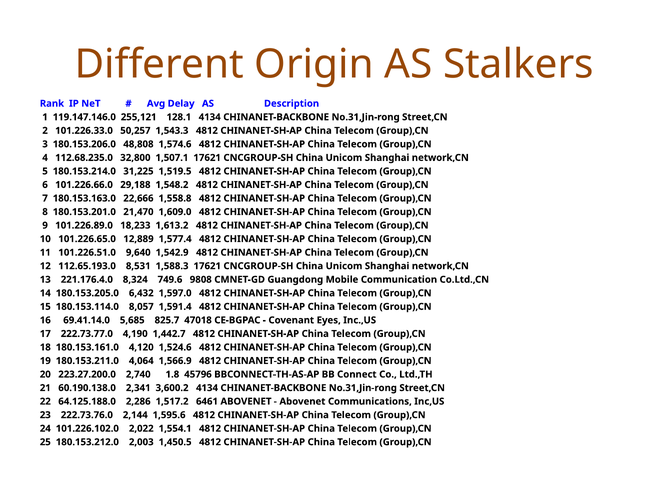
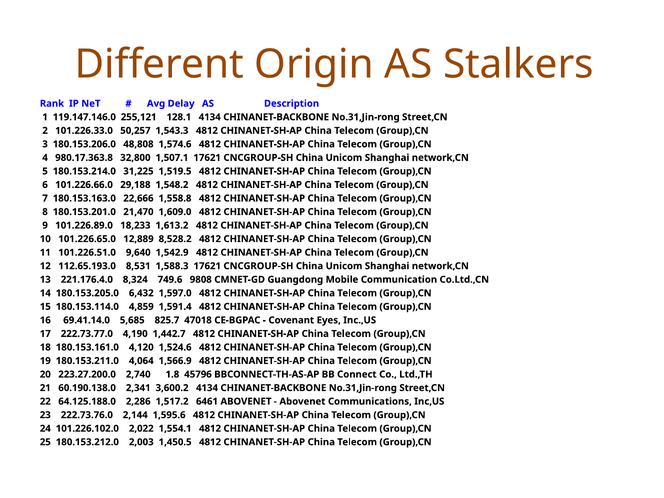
112.68.235.0: 112.68.235.0 -> 980.17.363.8 (84, 158)
1,577.4: 1,577.4 -> 8,528.2 (175, 239)
8,057: 8,057 -> 4,859 (141, 307)
